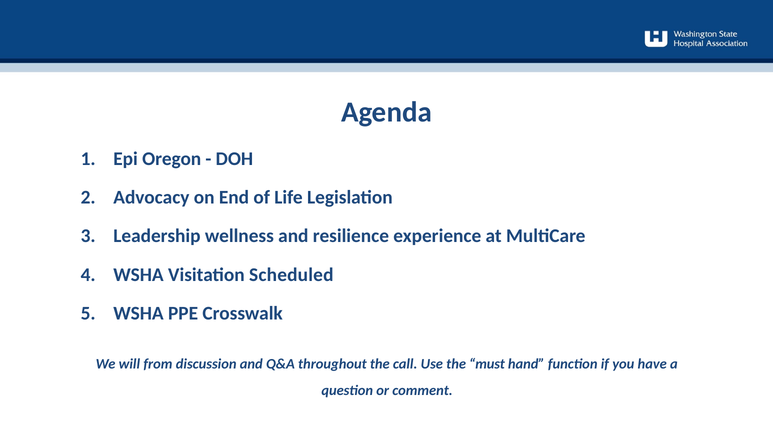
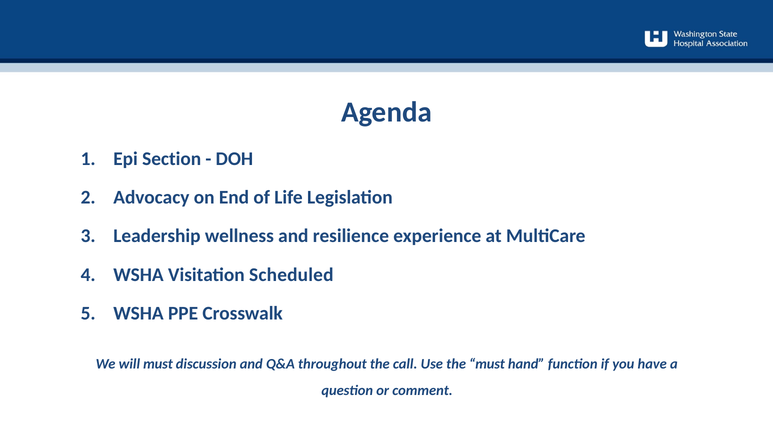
Oregon: Oregon -> Section (172, 159)
will from: from -> must (158, 364)
